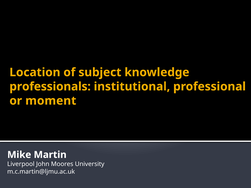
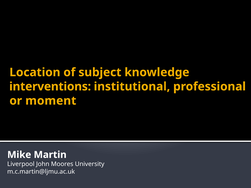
professionals: professionals -> interventions (50, 87)
